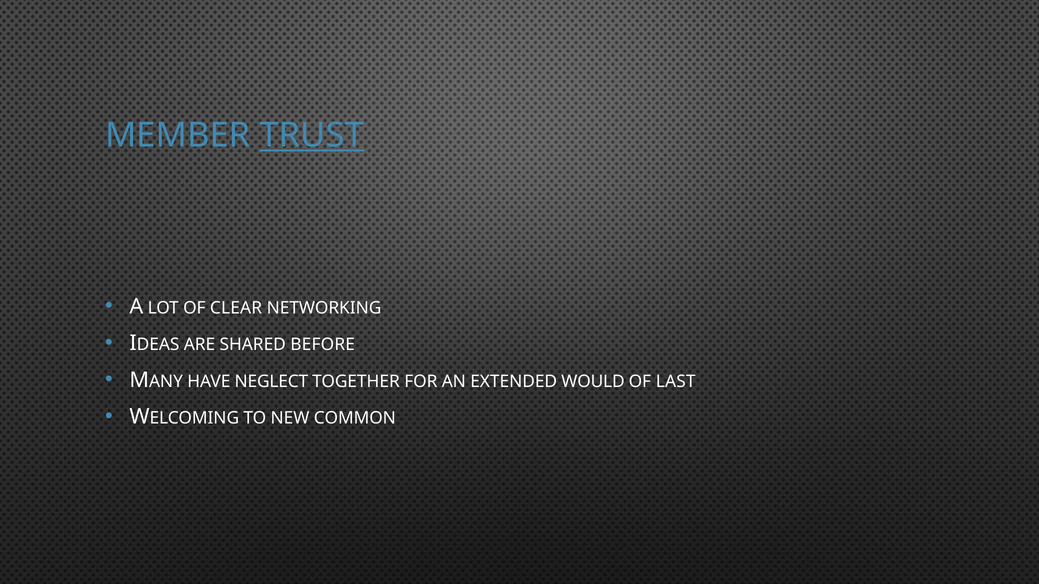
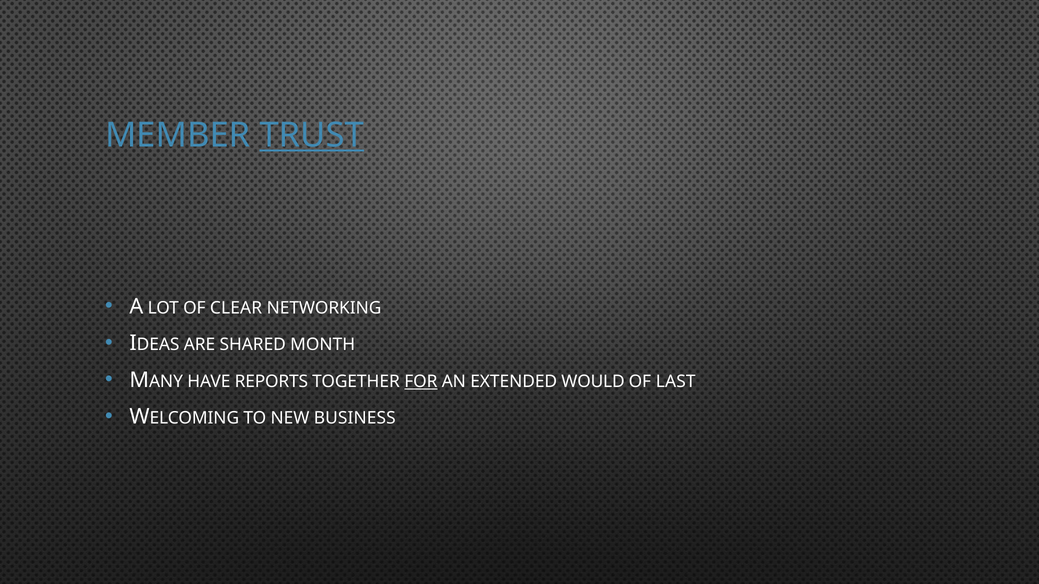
BEFORE: BEFORE -> MONTH (323, 345)
NEGLECT: NEGLECT -> REPORTS (271, 382)
FOR underline: none -> present (421, 382)
COMMON: COMMON -> BUSINESS (355, 419)
